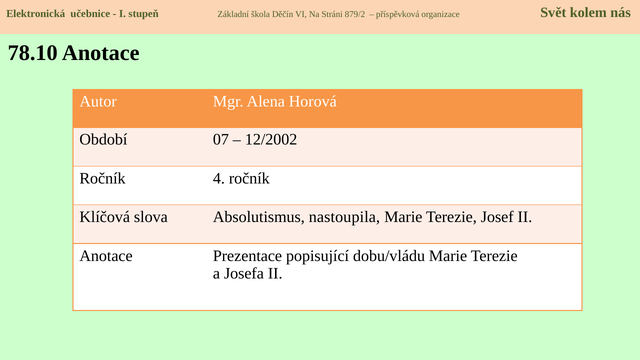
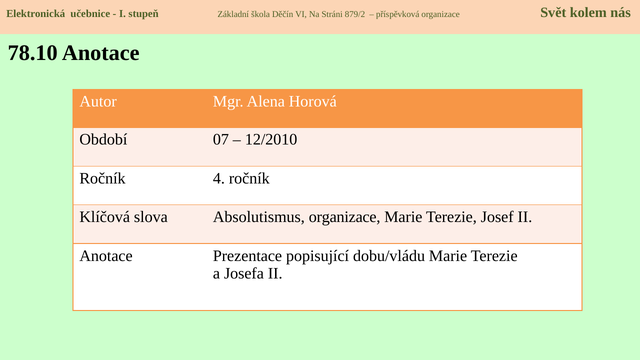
12/2002: 12/2002 -> 12/2010 (271, 140)
Absolutismus nastoupila: nastoupila -> organizace (345, 217)
